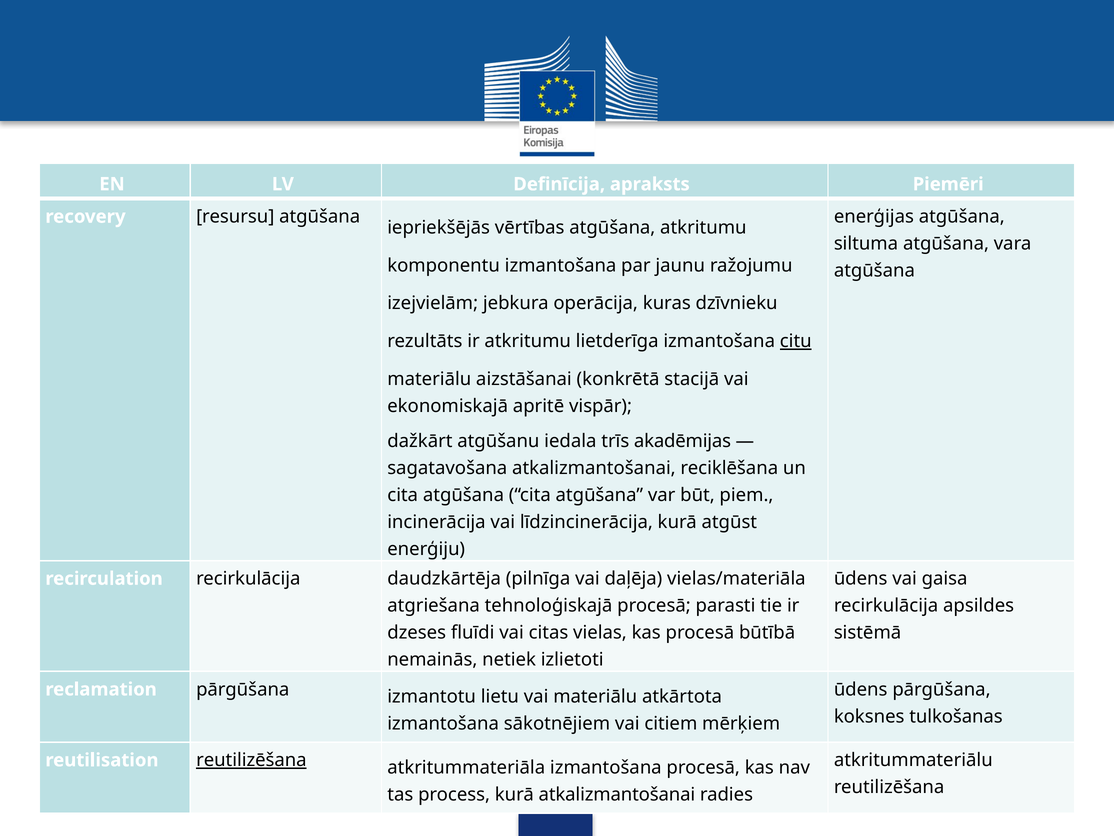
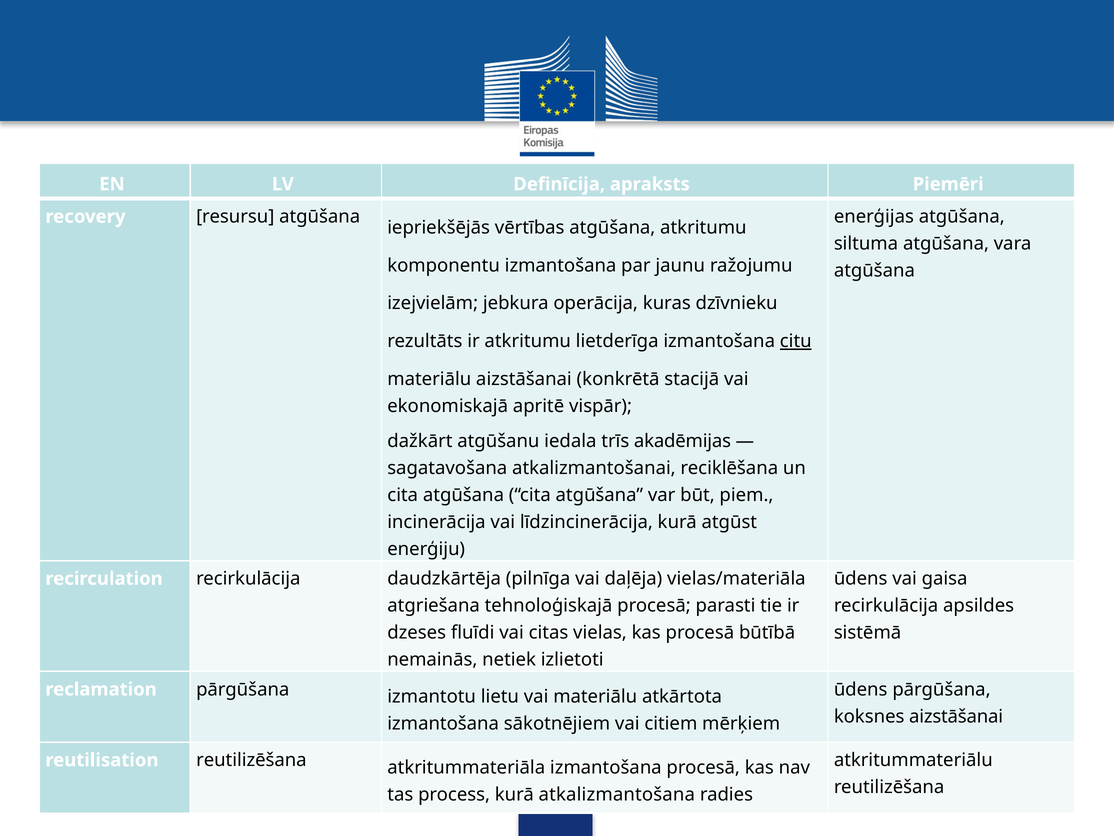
koksnes tulkošanas: tulkošanas -> aizstāšanai (956, 716)
reutilizēšana underline: present -> none (251, 760)
kurā atkalizmantošanai: atkalizmantošanai -> atkalizmantošana (617, 794)
